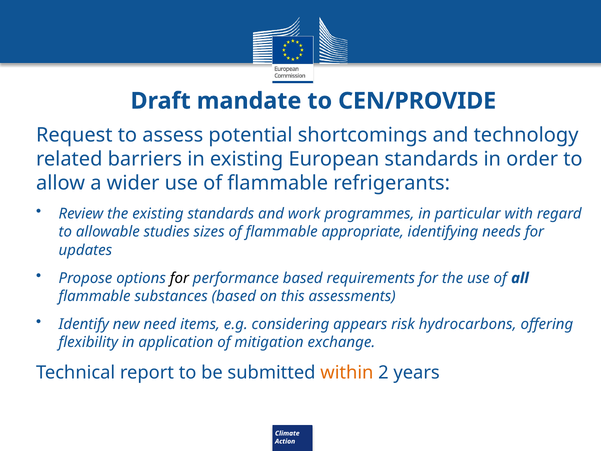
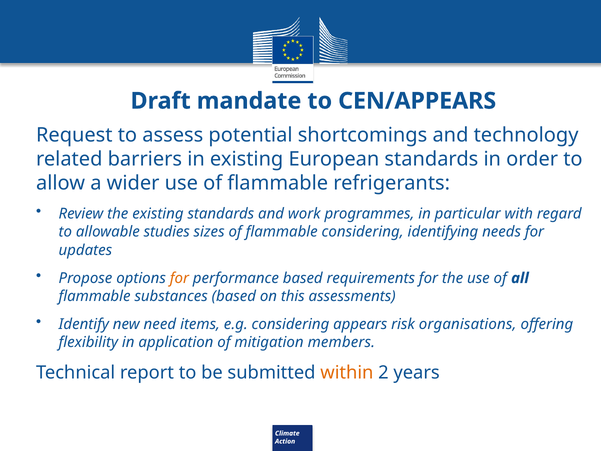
CEN/PROVIDE: CEN/PROVIDE -> CEN/APPEARS (417, 101)
flammable appropriate: appropriate -> considering (363, 232)
for colour: black -> orange (179, 278)
hydrocarbons: hydrocarbons -> organisations (468, 324)
exchange: exchange -> members (341, 342)
